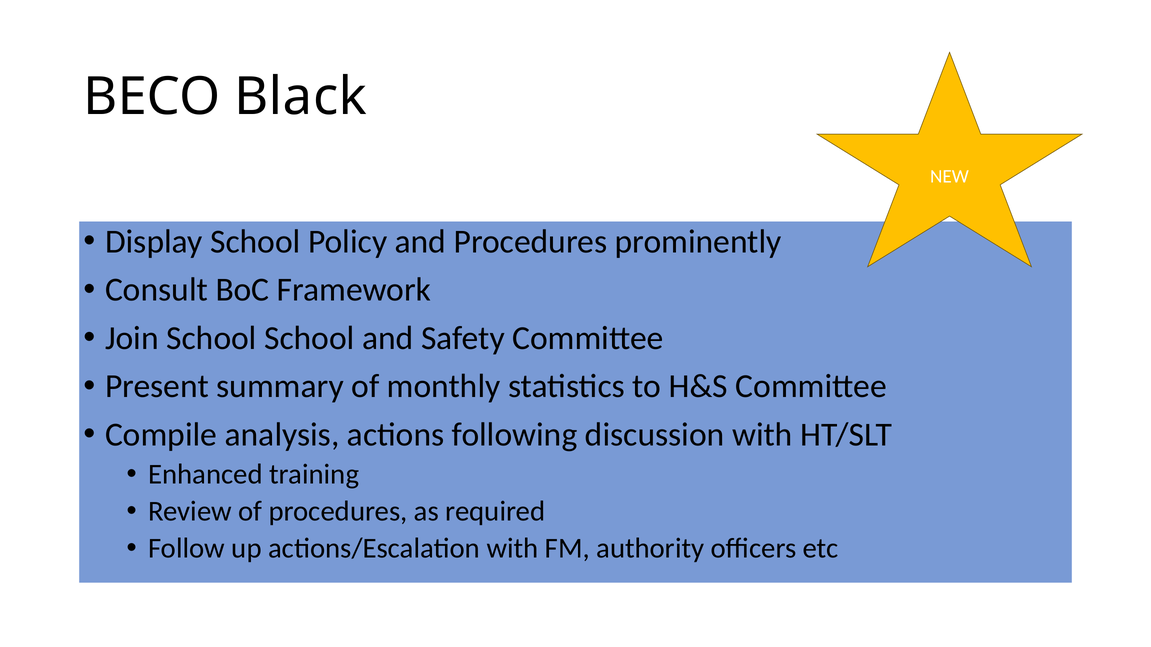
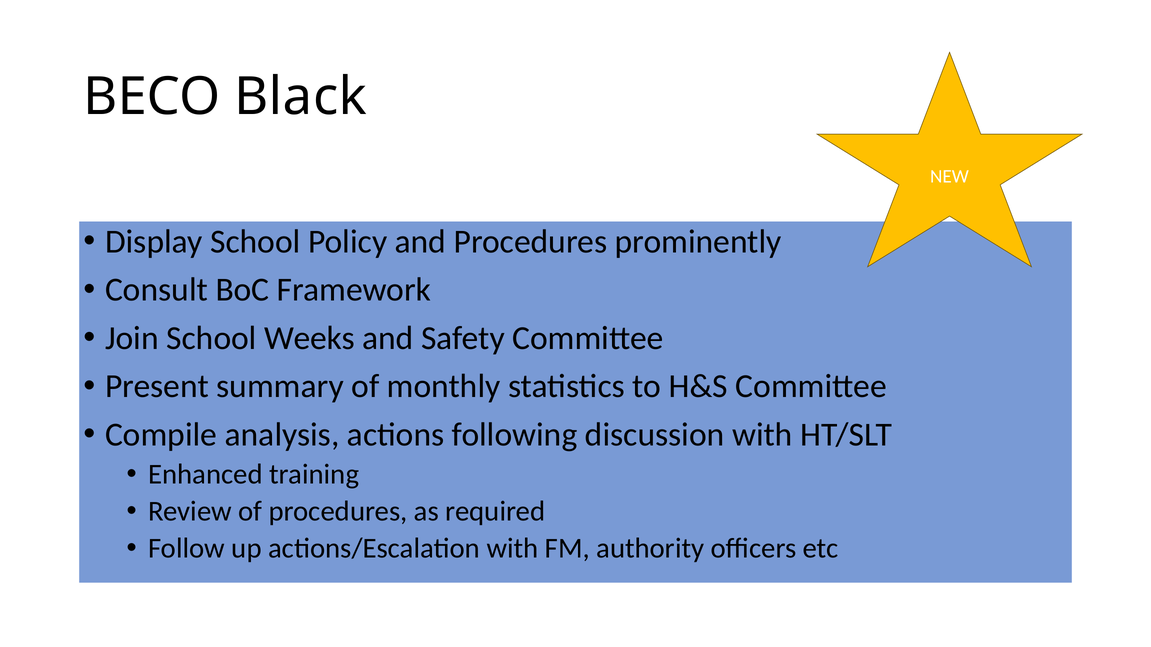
School School: School -> Weeks (309, 338)
